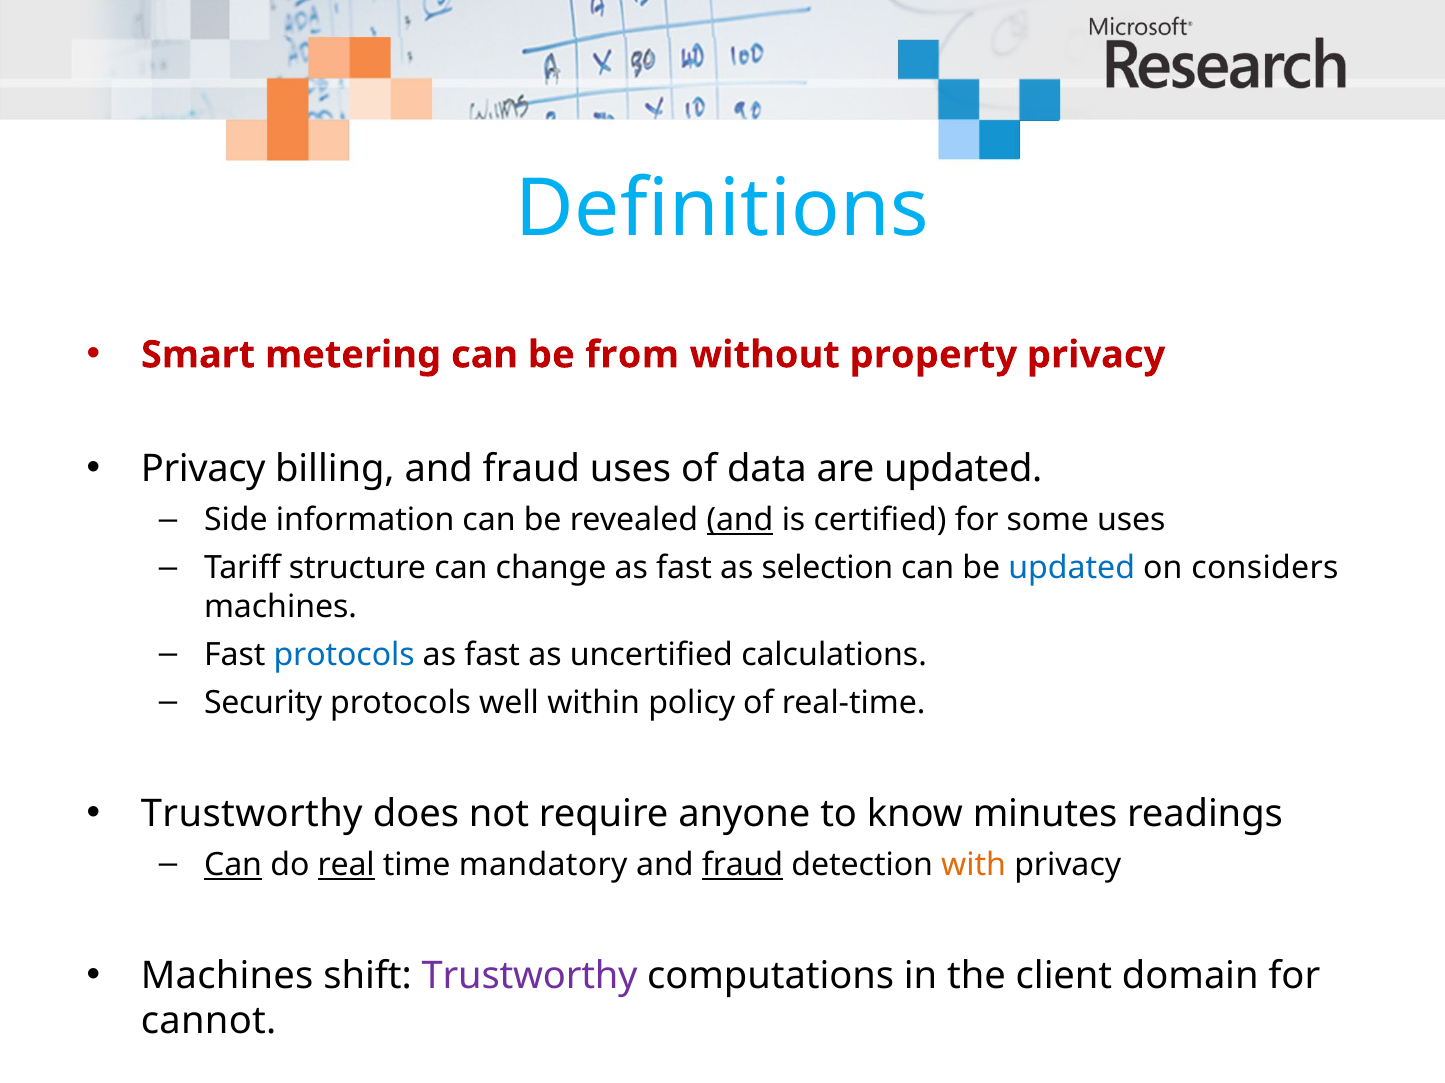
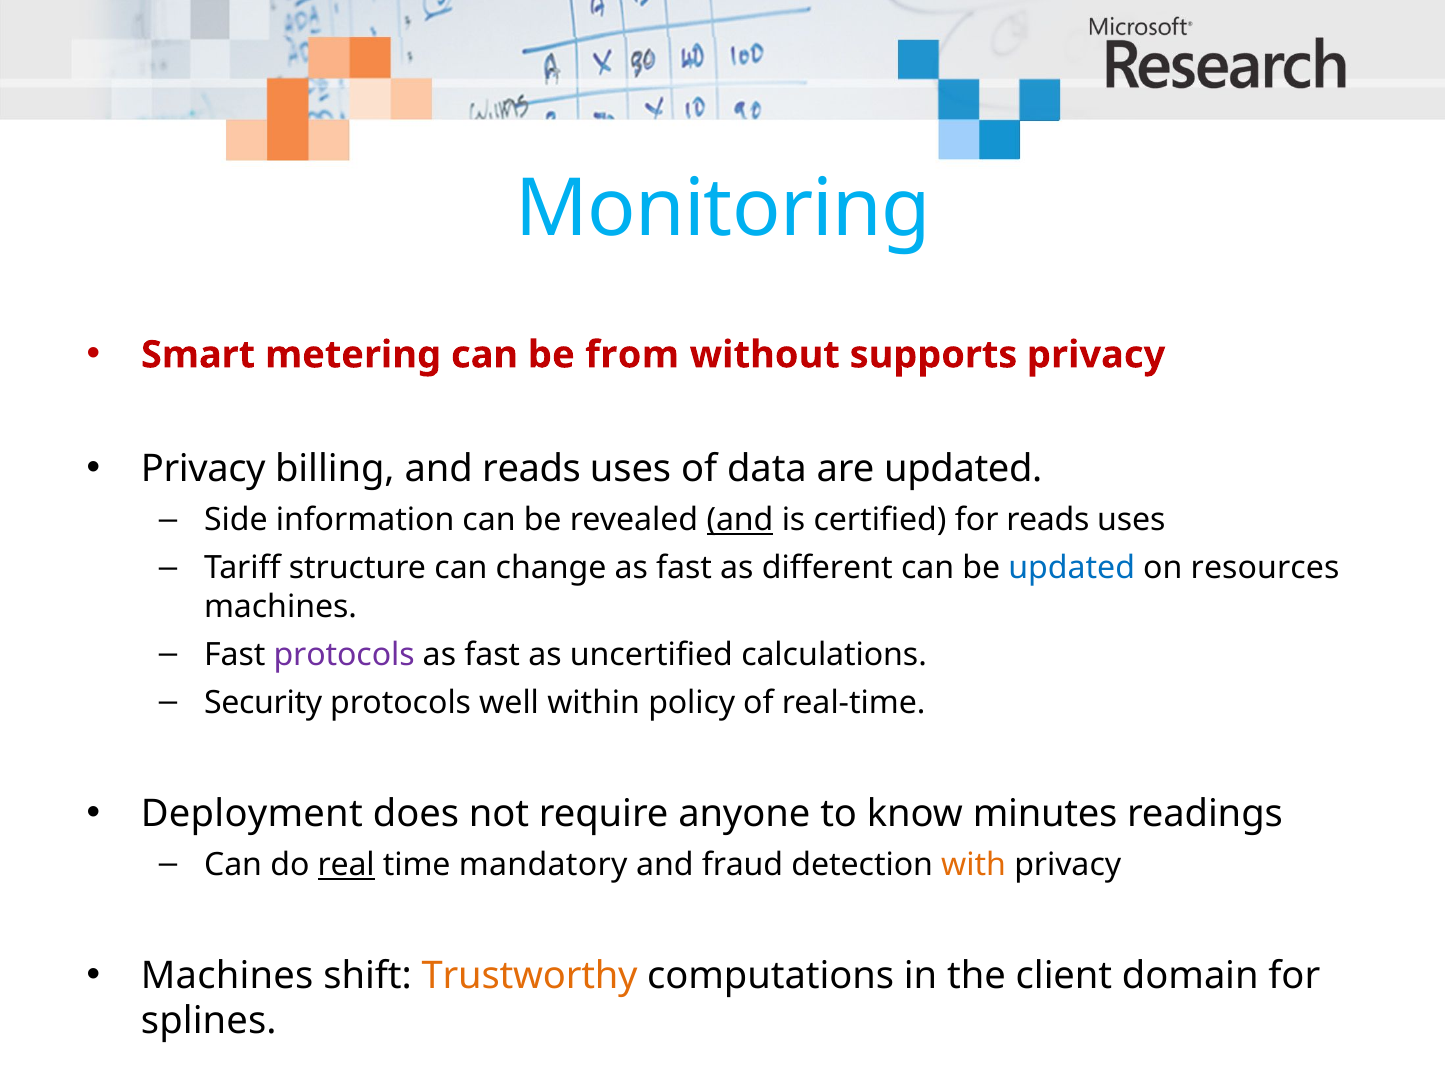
Definitions: Definitions -> Monitoring (723, 209)
property: property -> supports (933, 355)
billing and fraud: fraud -> reads (532, 469)
for some: some -> reads (1048, 520)
selection: selection -> different (827, 569)
considers: considers -> resources (1265, 569)
protocols colour: blue -> purple (344, 655)
Trustworthy: Trustworthy -> Deployment (252, 814)
Can underline: present -> none (233, 865)
fraud underline: present -> none (743, 865)
Trustworthy colour: purple -> orange (530, 976)
cannot: cannot -> splines (209, 1022)
